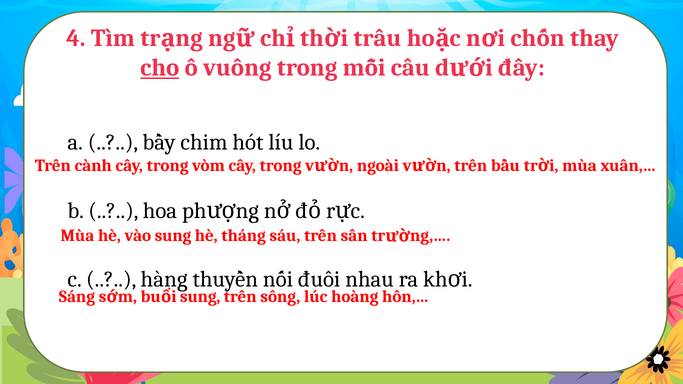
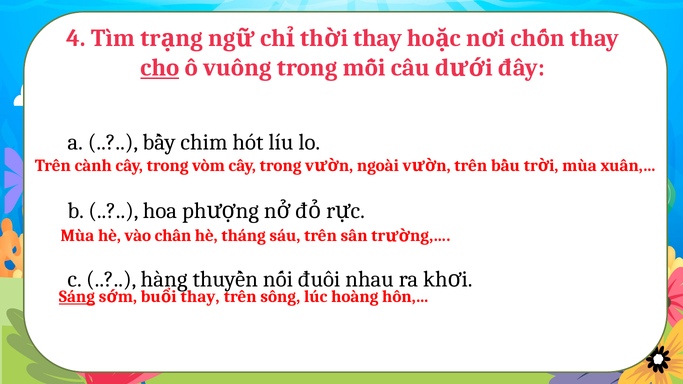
trâu: trâu -> thay (378, 38)
vào sung: sung -> chân (173, 236)
Sáng underline: none -> present (77, 297)
sung: sung -> thay (200, 297)
